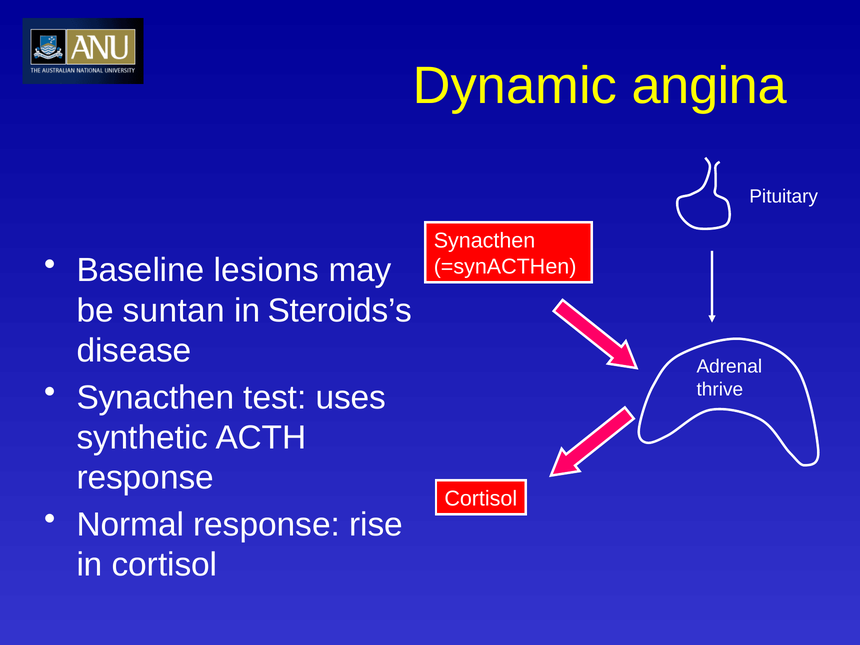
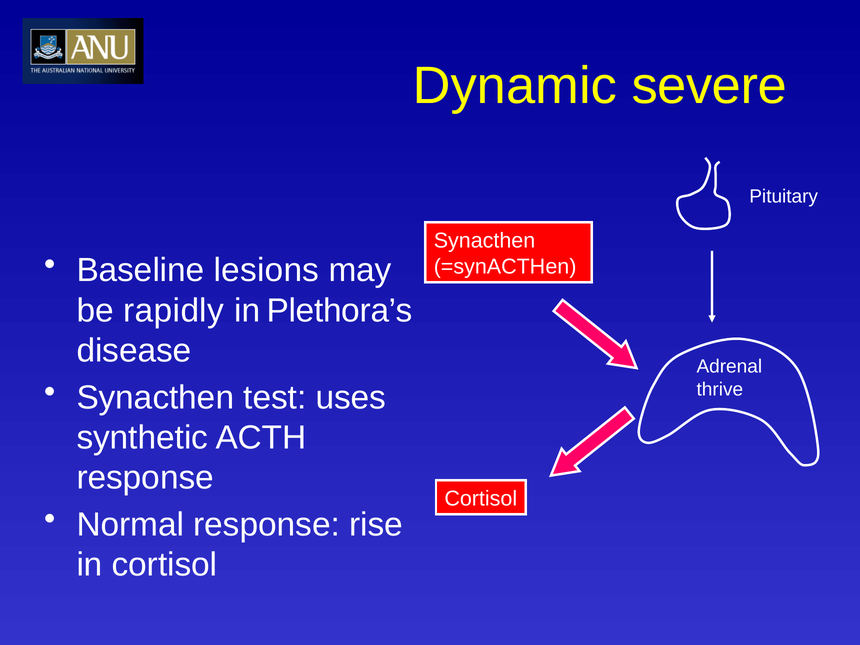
angina: angina -> severe (709, 86)
suntan: suntan -> rapidly (174, 310)
Steroids’s: Steroids’s -> Plethora’s (340, 310)
